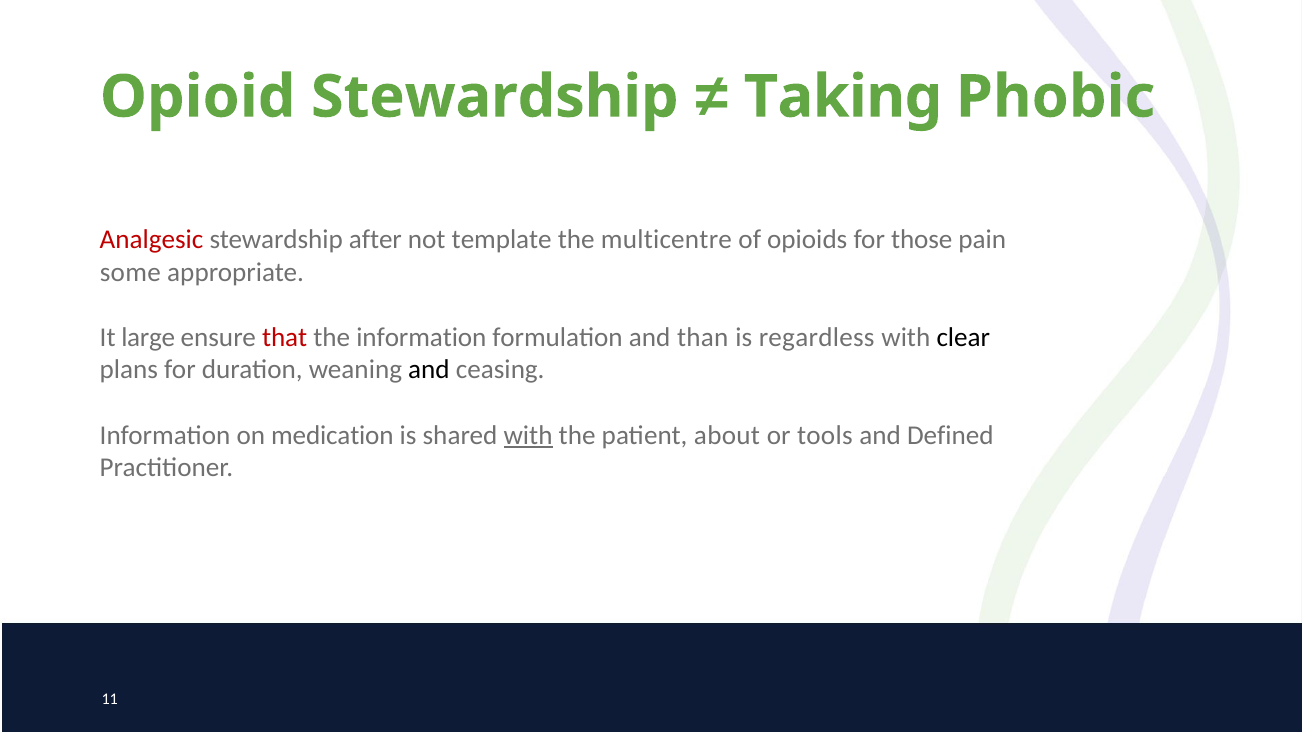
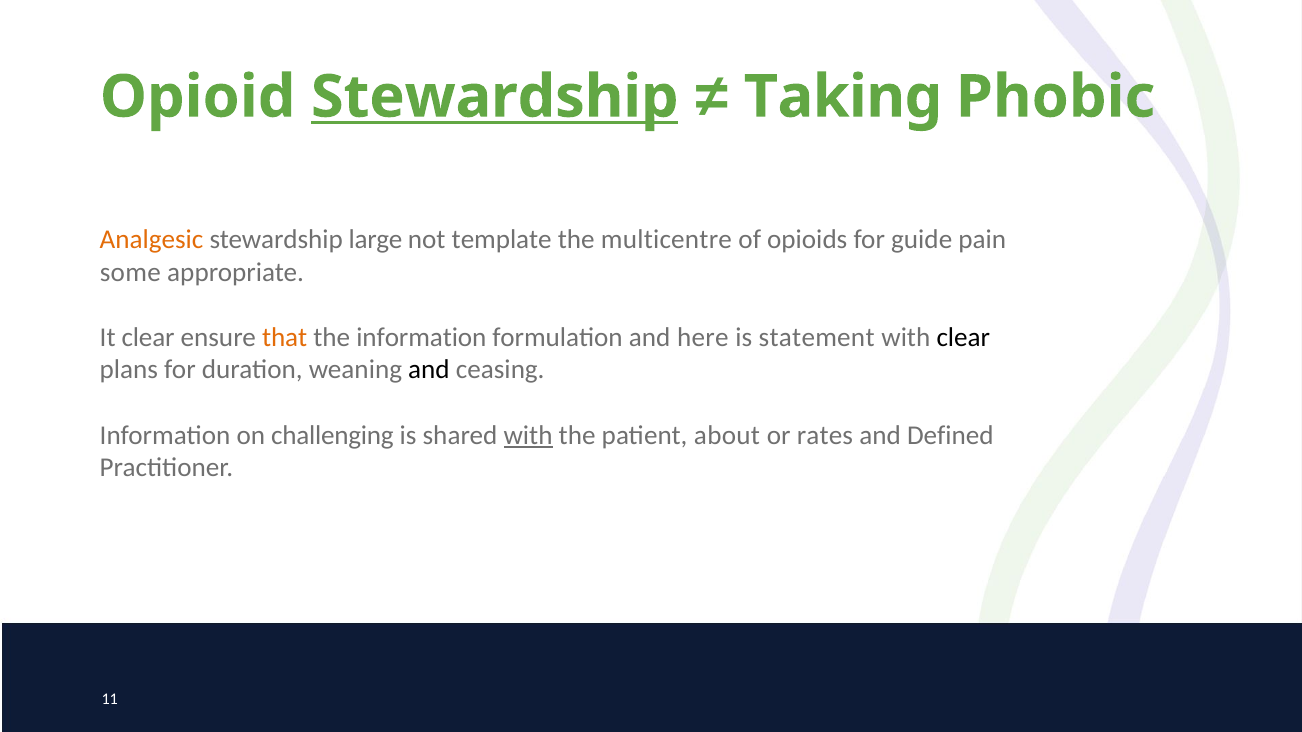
Stewardship underline: none -> present (495, 97)
Analgesic colour: red -> orange (152, 240)
after: after -> large (375, 240)
those: those -> guide (922, 240)
It large: large -> clear (148, 338)
that colour: red -> orange (285, 338)
than: than -> here (703, 338)
regardless: regardless -> statement (817, 338)
medication: medication -> challenging (332, 435)
tools: tools -> rates (825, 435)
